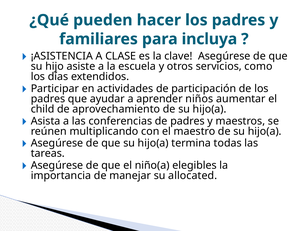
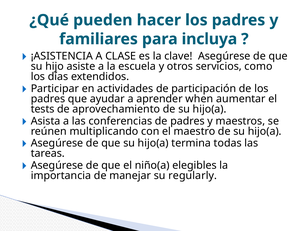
niños: niños -> when (199, 99)
child: child -> tests (43, 109)
allocated: allocated -> regularly (193, 176)
